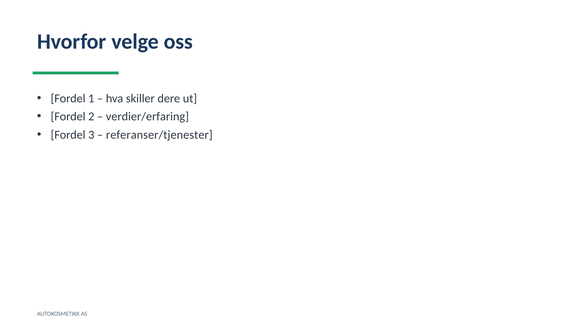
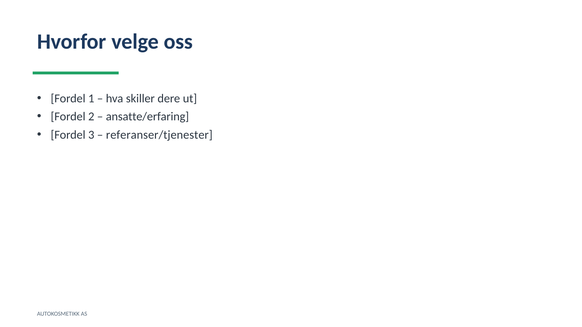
verdier/erfaring: verdier/erfaring -> ansatte/erfaring (147, 117)
